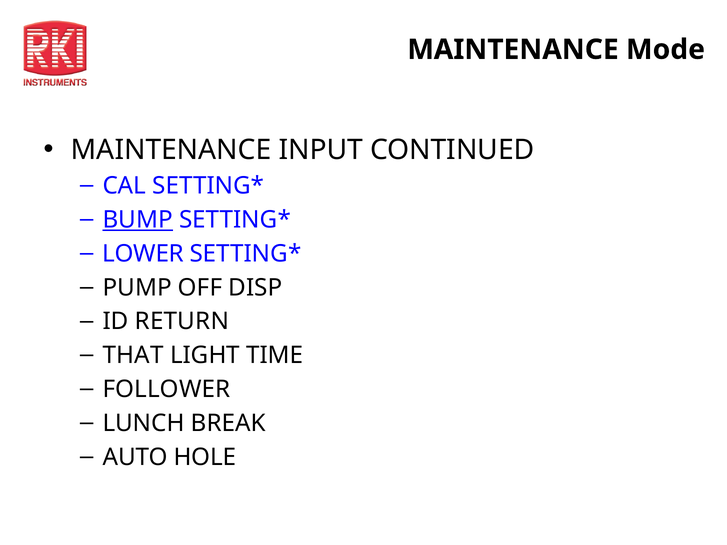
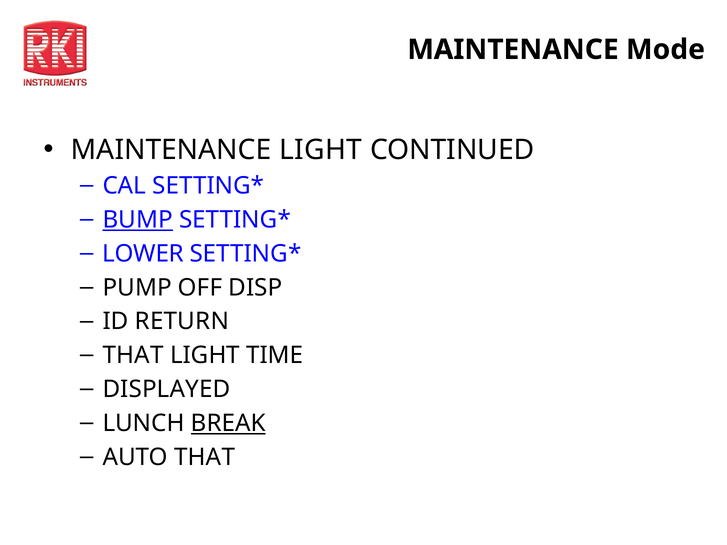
MAINTENANCE INPUT: INPUT -> LIGHT (321, 150)
FOLLOWER: FOLLOWER -> DISPLAYED (167, 389)
BREAK underline: none -> present (228, 423)
AUTO HOLE: HOLE -> THAT (205, 457)
